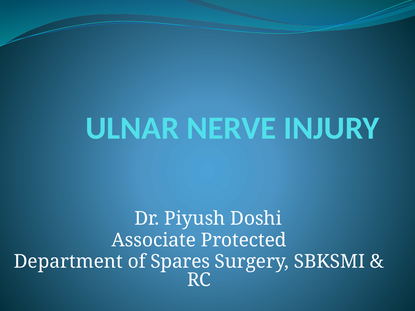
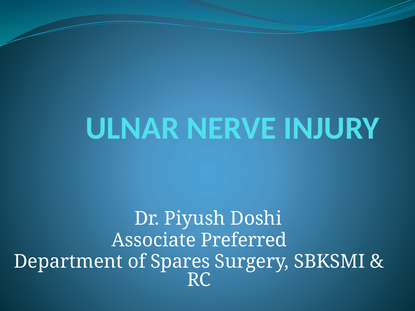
Protected: Protected -> Preferred (244, 240)
